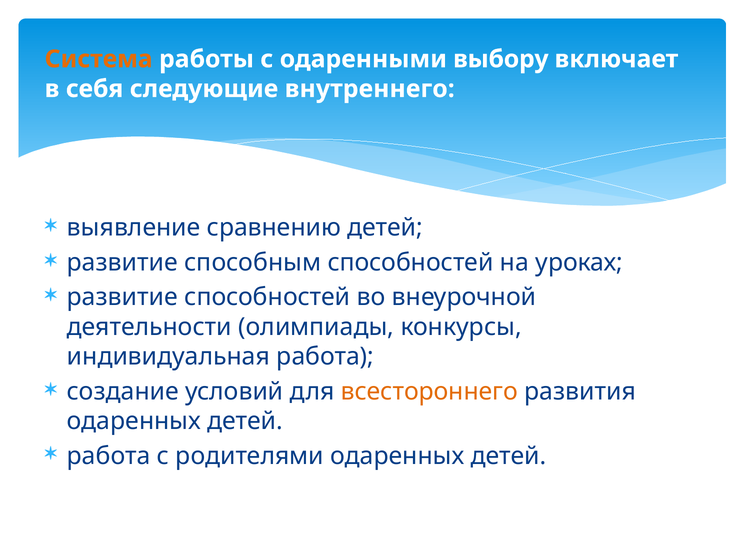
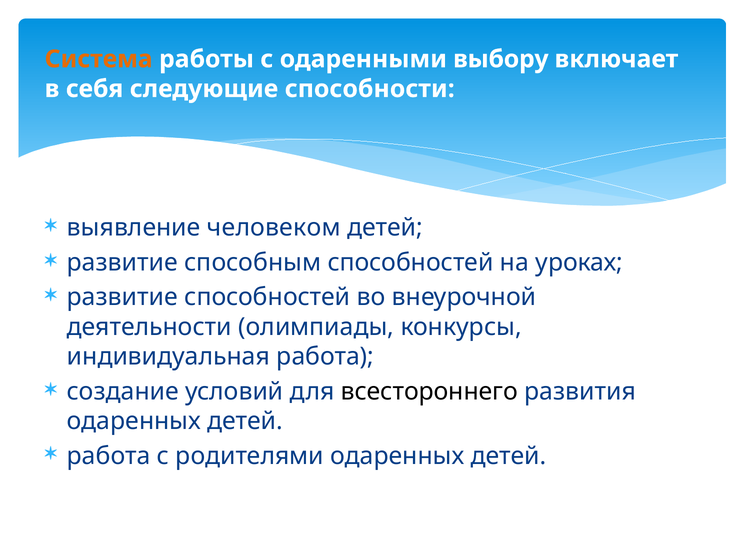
внутреннего: внутреннего -> способности (370, 89)
сравнению: сравнению -> человеком (274, 228)
всестороннего colour: orange -> black (429, 391)
